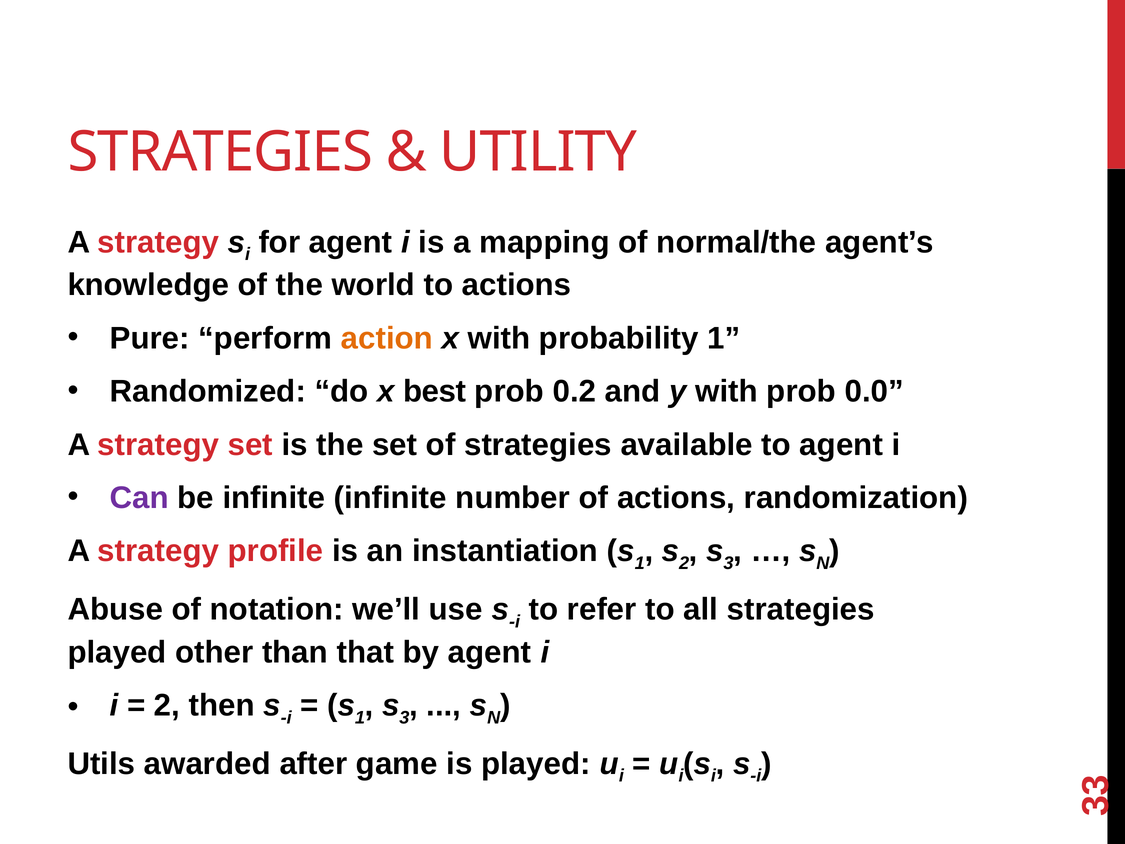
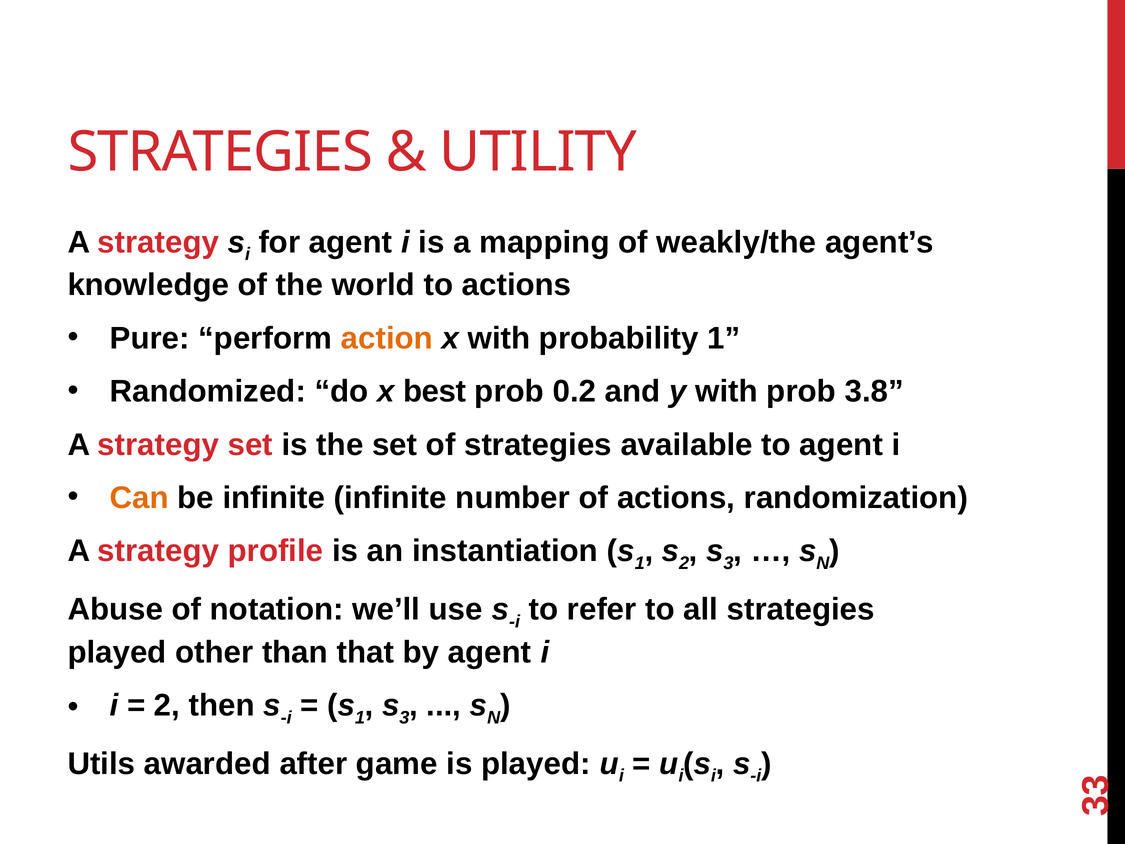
normal/the: normal/the -> weakly/the (736, 242)
0.0: 0.0 -> 3.8 (874, 391)
Can colour: purple -> orange (139, 498)
